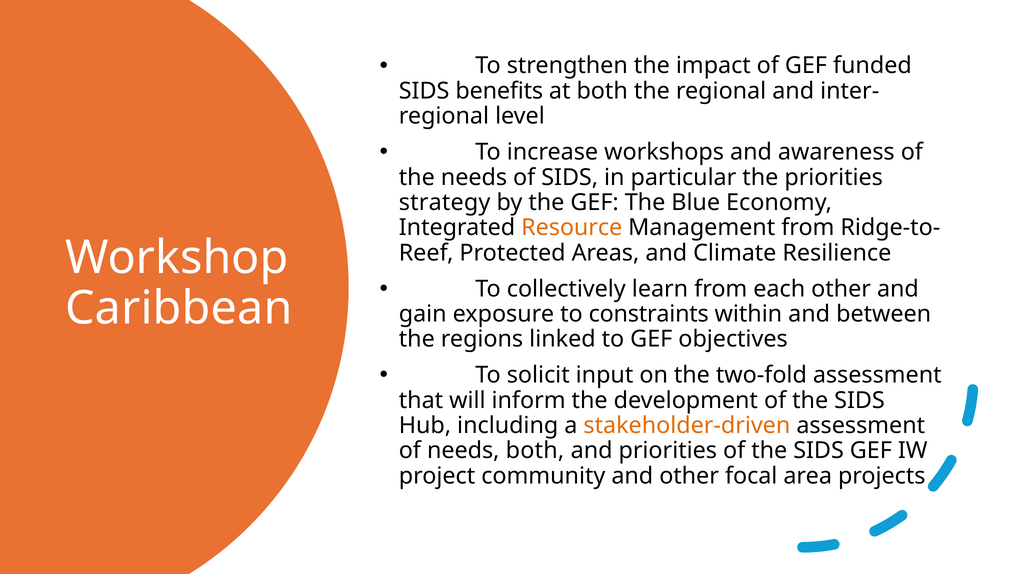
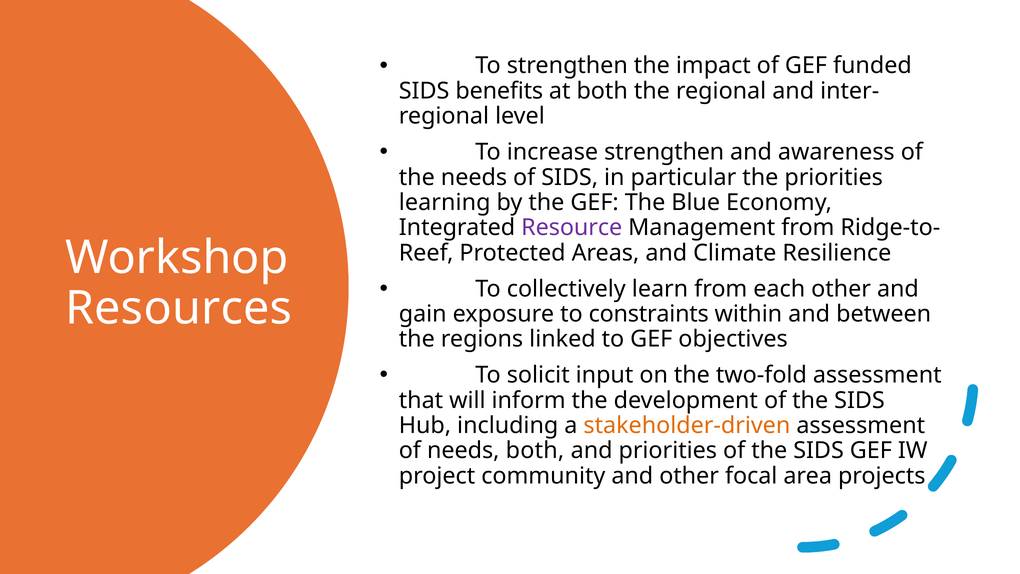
increase workshops: workshops -> strengthen (664, 152)
strategy: strategy -> learning (445, 202)
Resource colour: orange -> purple (572, 228)
Caribbean: Caribbean -> Resources (179, 308)
